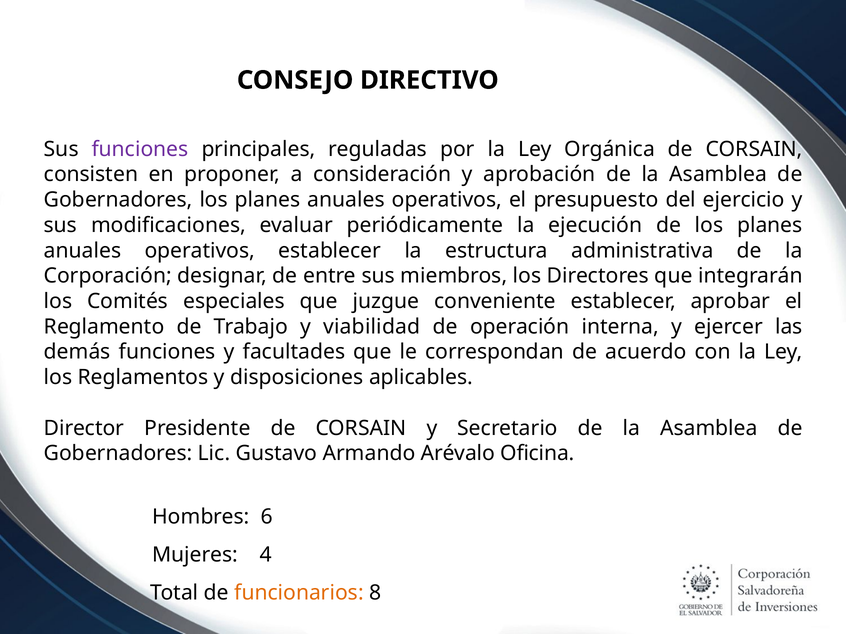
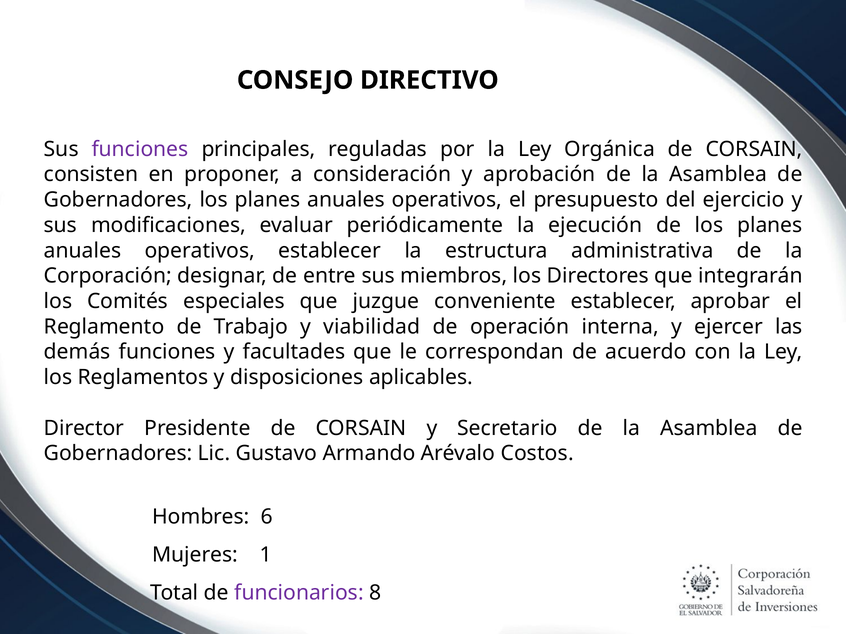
Oficina: Oficina -> Costos (537, 454)
4: 4 -> 1 (266, 555)
funcionarios colour: orange -> purple (299, 593)
